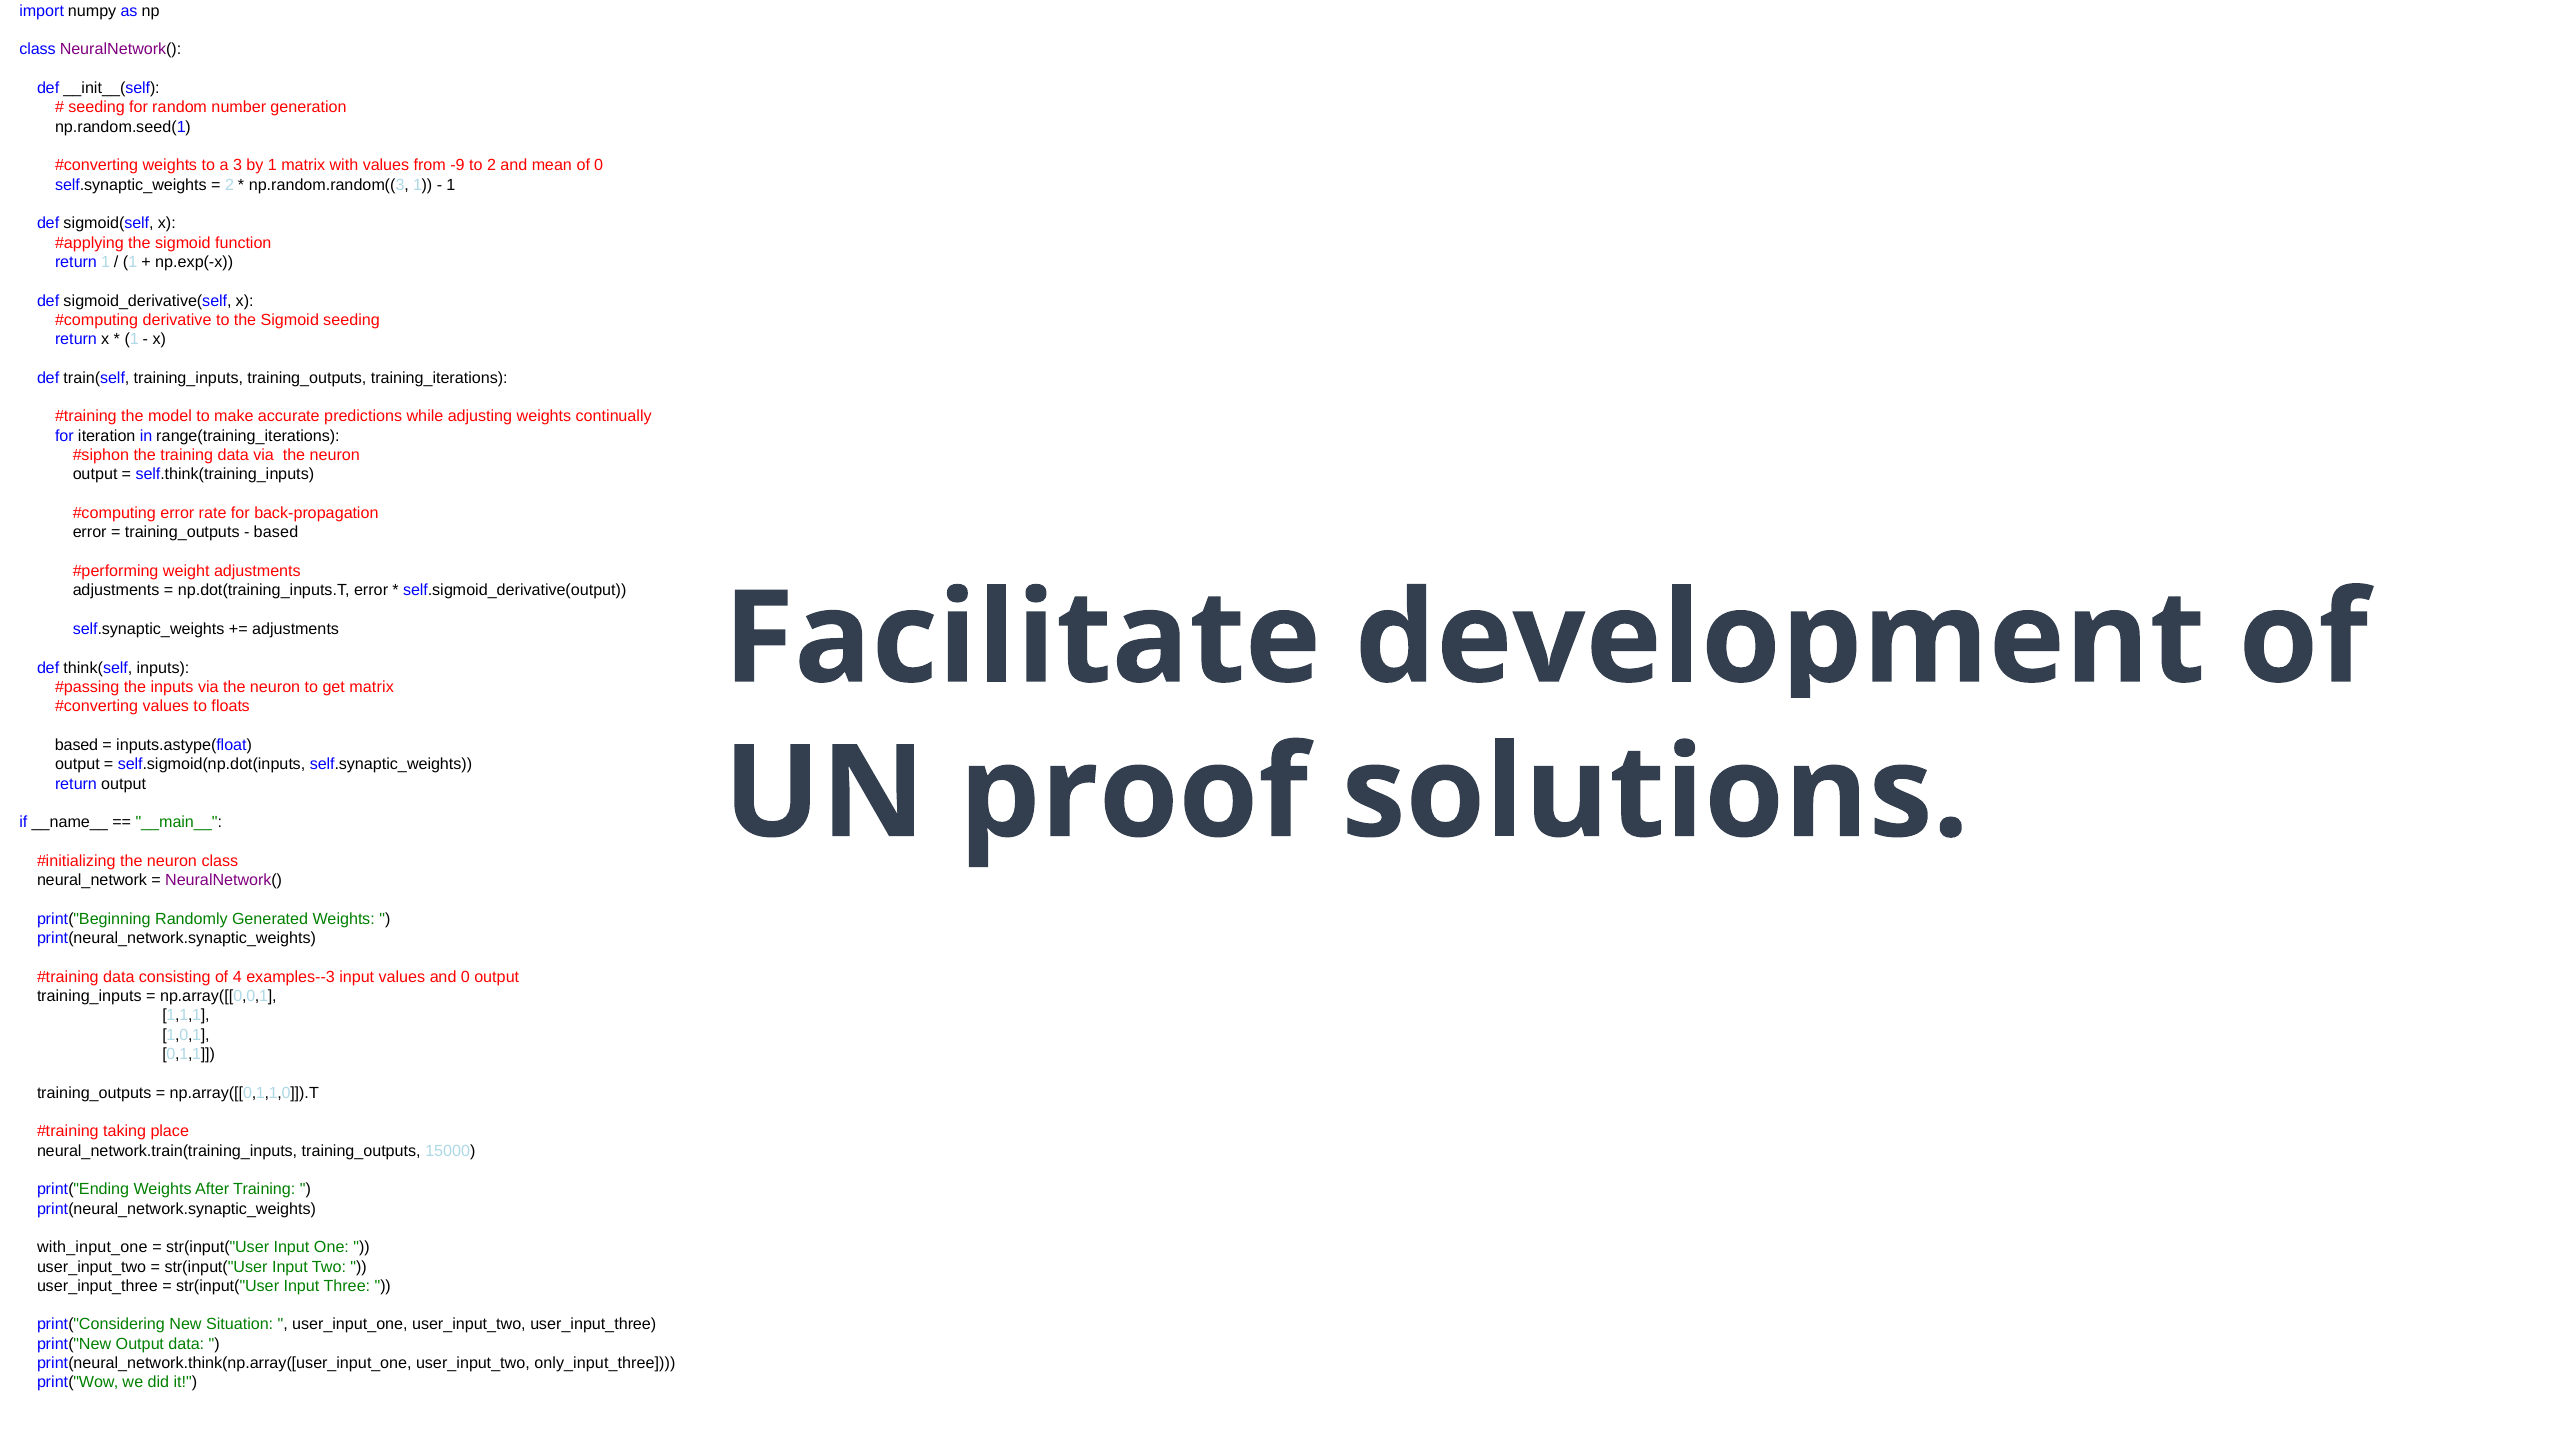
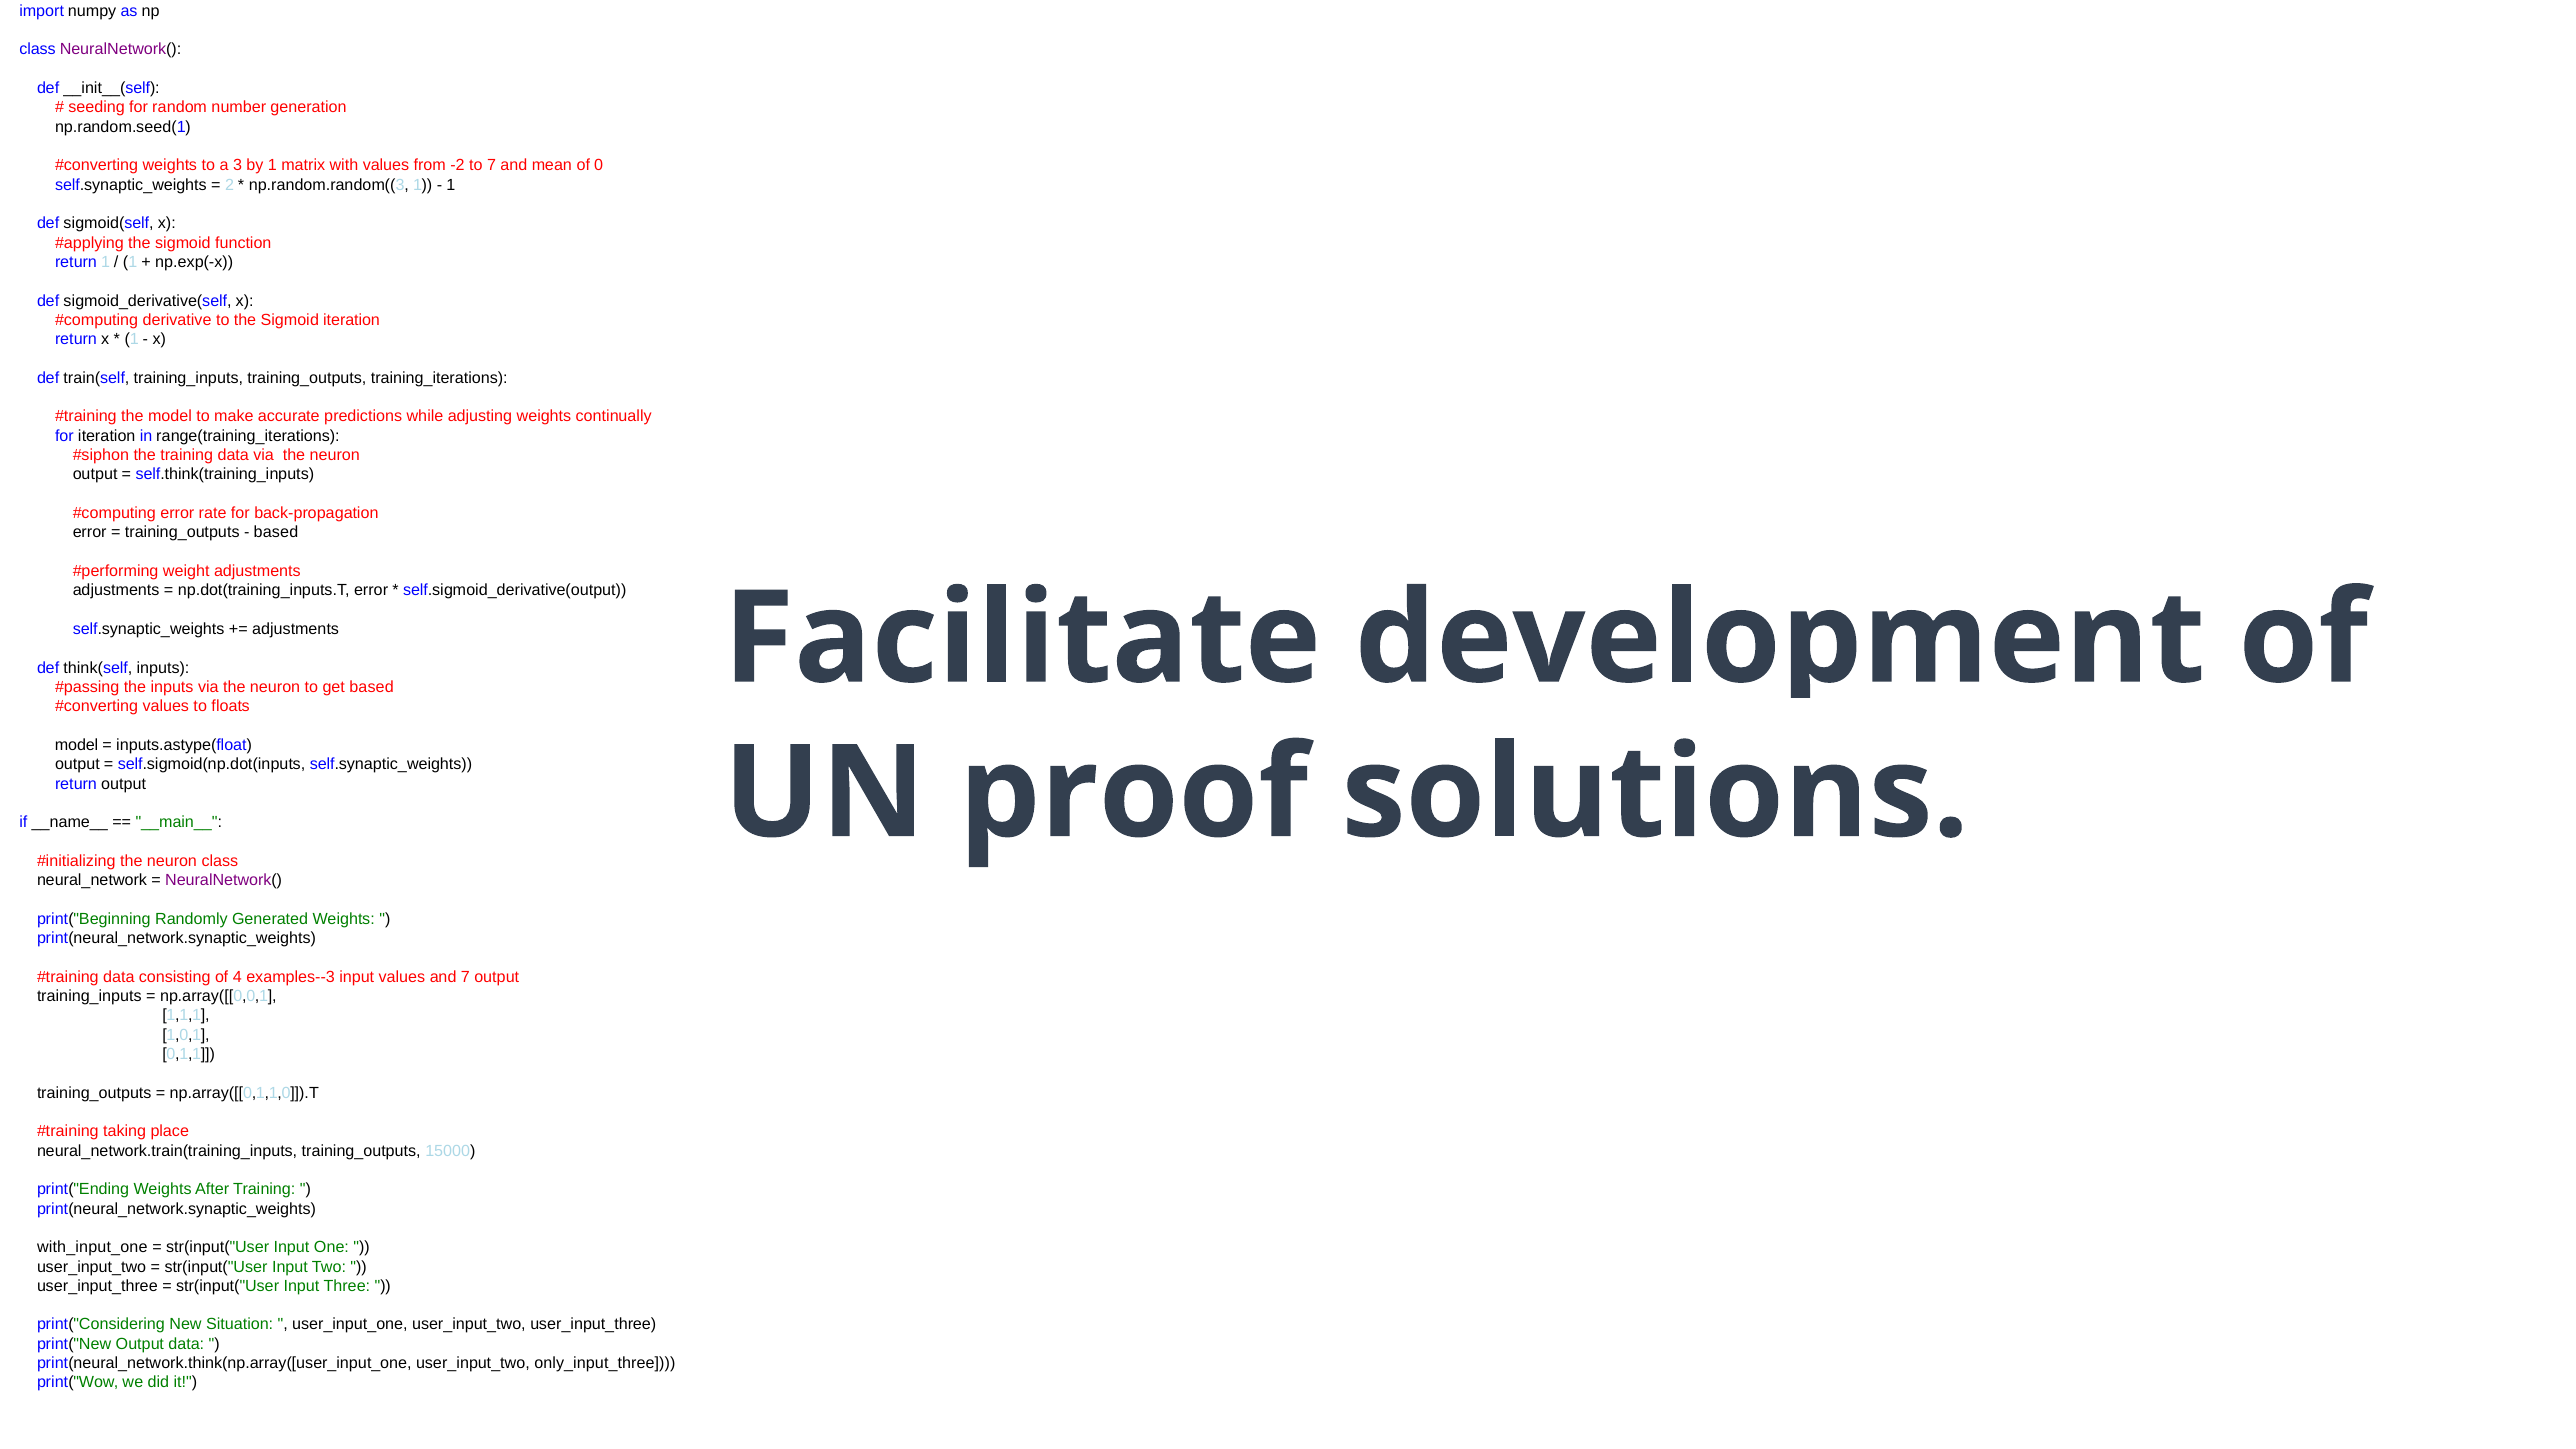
-9: -9 -> -2 (458, 165)
to 2: 2 -> 7 (492, 165)
Sigmoid seeding: seeding -> iteration (352, 320)
get matrix: matrix -> based (372, 687)
based: based -> model (77, 745)
and 0: 0 -> 7 (465, 977)
